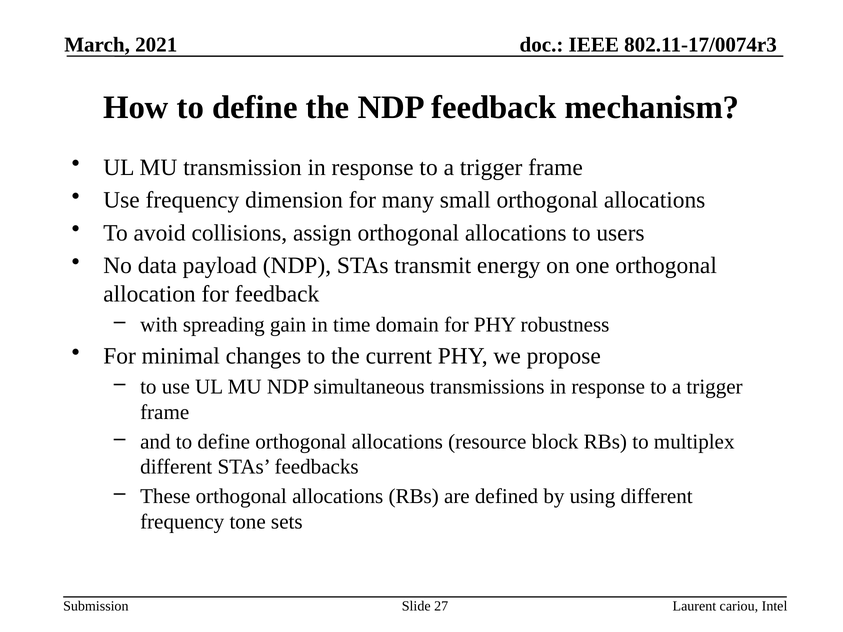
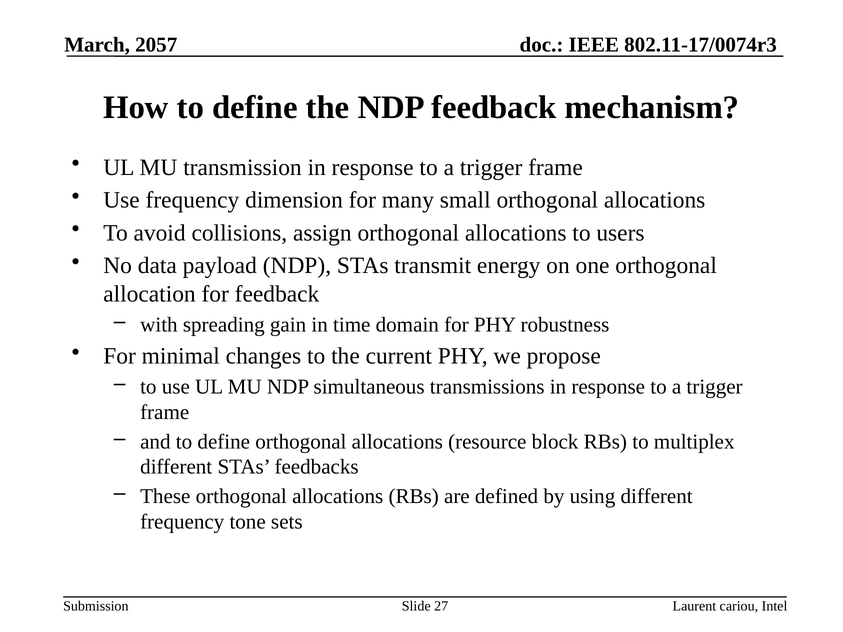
2021: 2021 -> 2057 (156, 45)
